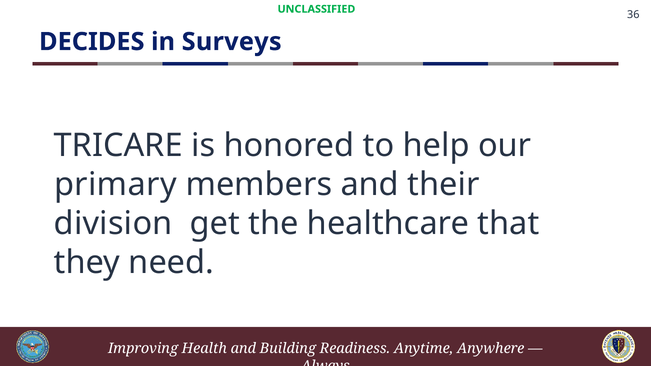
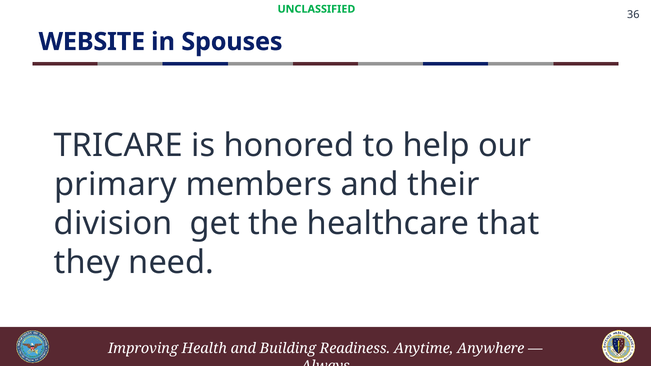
DECIDES: DECIDES -> WEBSITE (92, 42)
Surveys: Surveys -> Spouses (232, 42)
